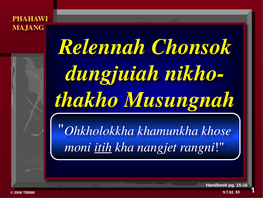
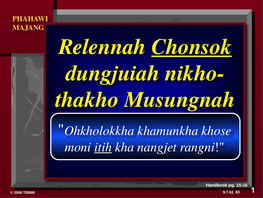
Chonsok underline: none -> present (192, 47)
